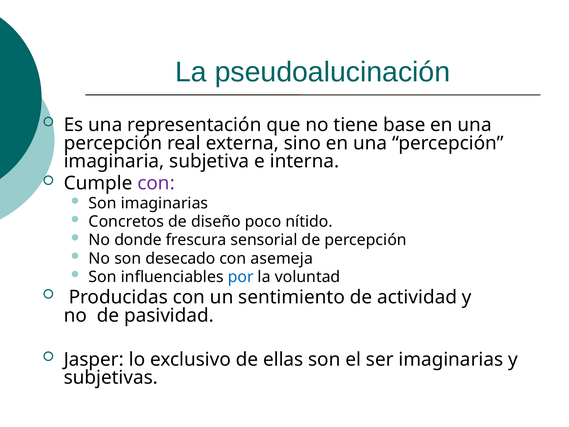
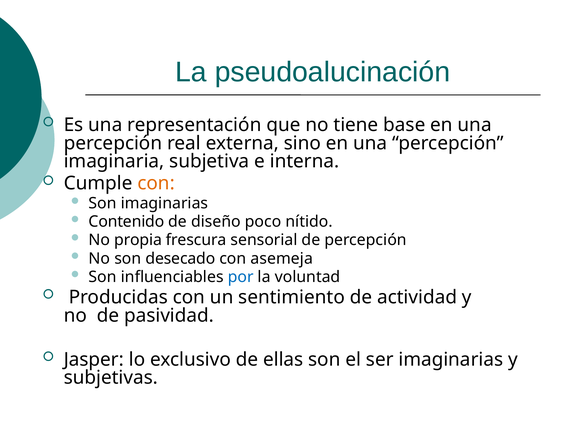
con colour: purple -> orange (156, 183)
Concretos: Concretos -> Contenido (126, 222)
donde: donde -> propia (138, 240)
